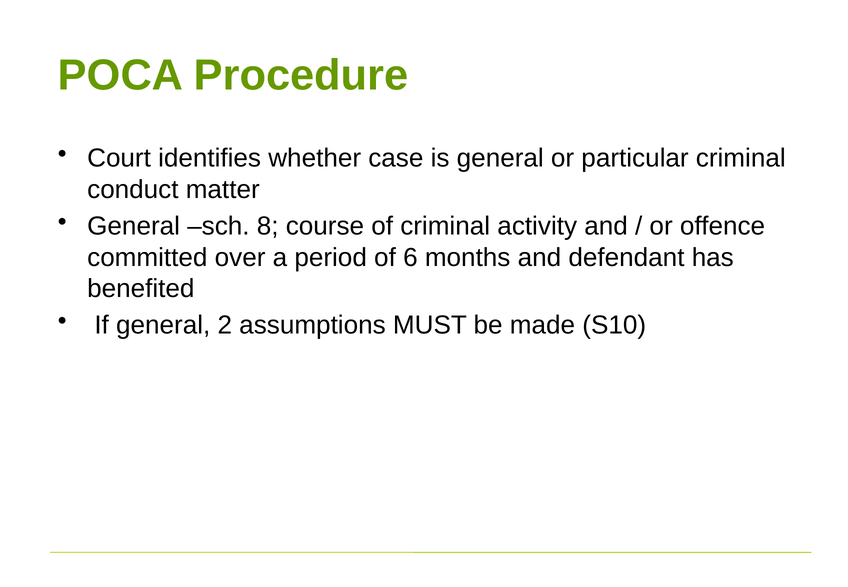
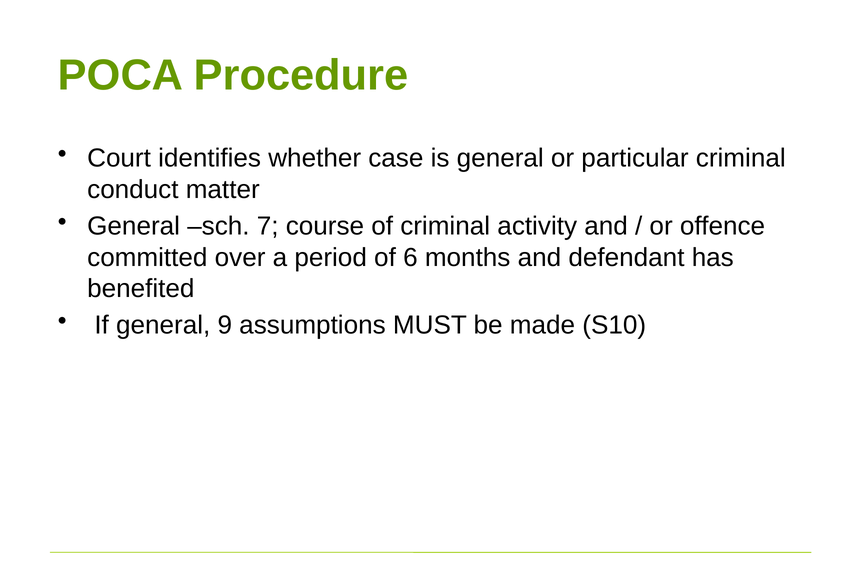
8: 8 -> 7 (268, 226)
2: 2 -> 9 (225, 325)
